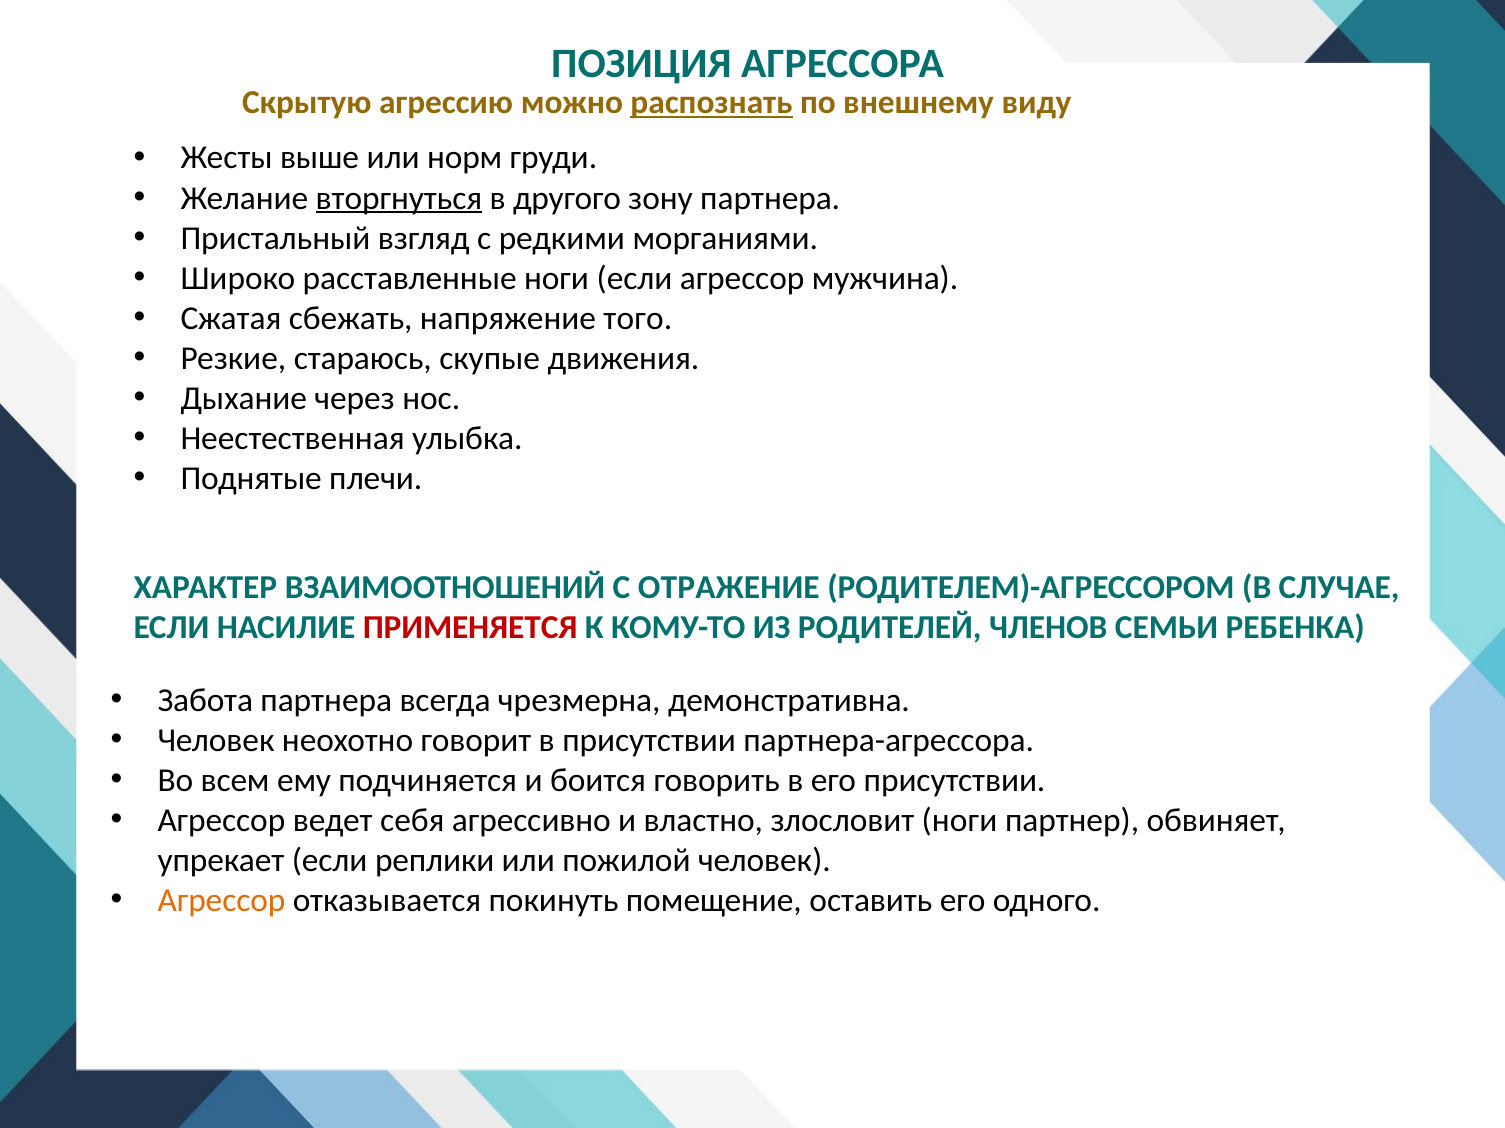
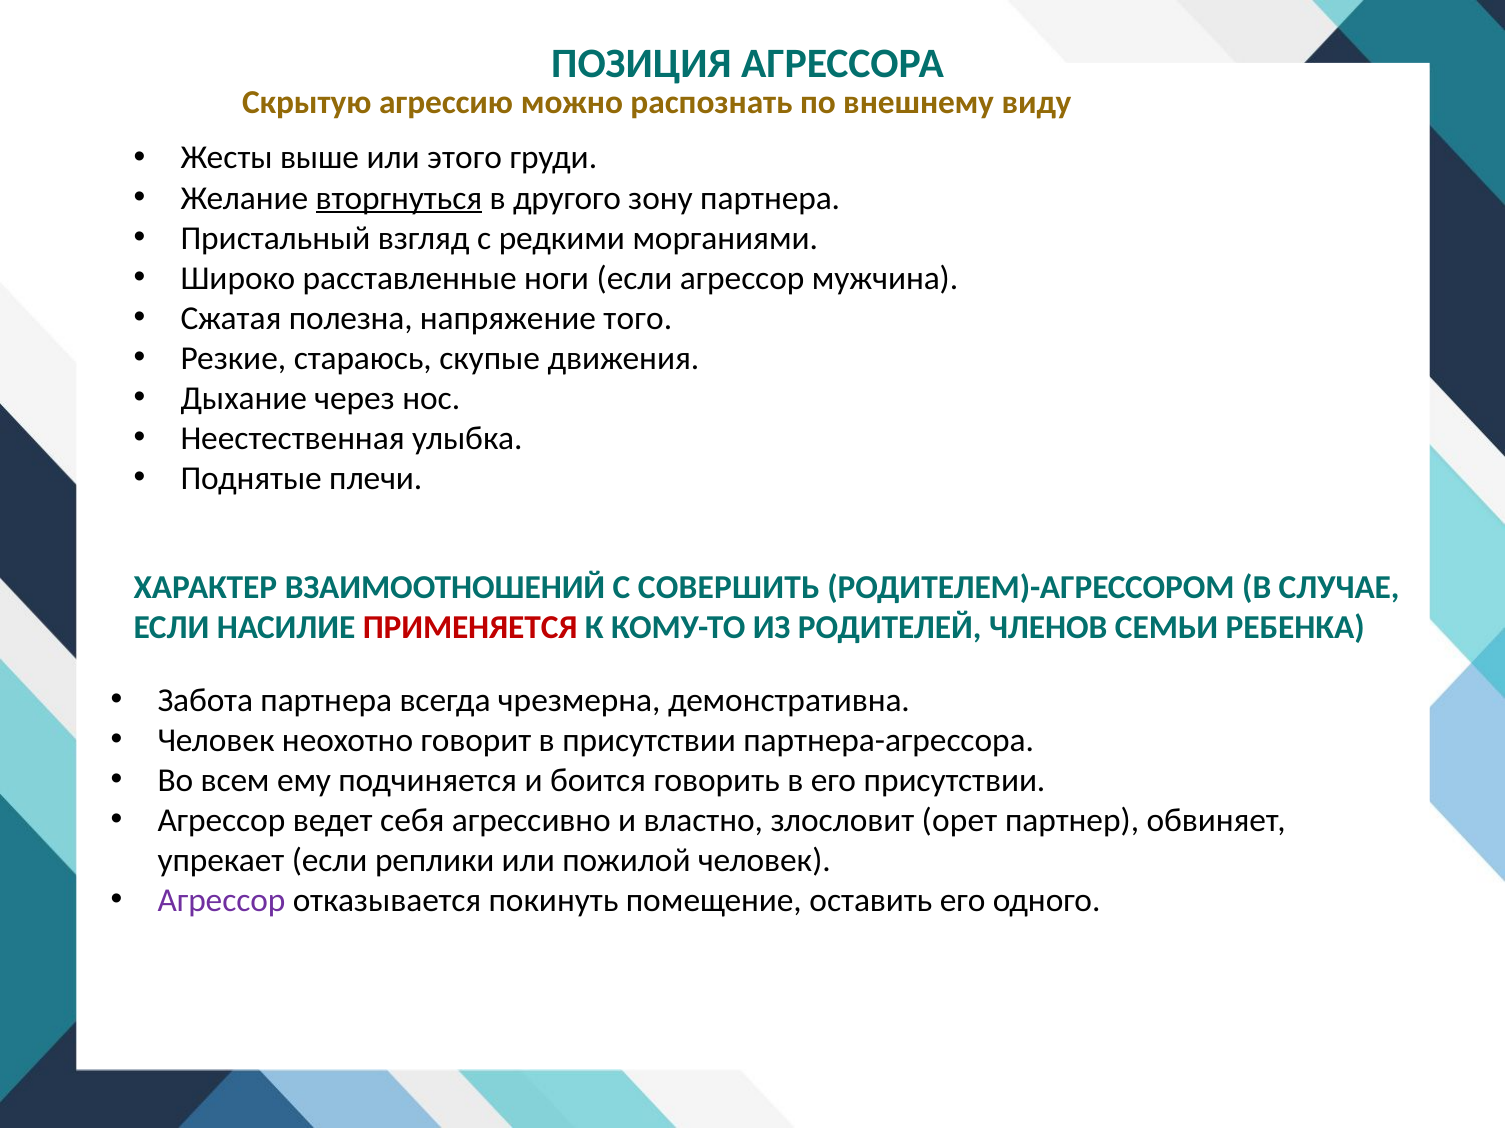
распознать underline: present -> none (712, 103)
норм: норм -> этого (465, 158)
сбежать: сбежать -> полезна (351, 319)
ОТРАЖЕНИЕ: ОТРАЖЕНИЕ -> СОВЕРШИТЬ (729, 588)
злословит ноги: ноги -> орет (960, 821)
Агрессор colour: orange -> purple (221, 901)
